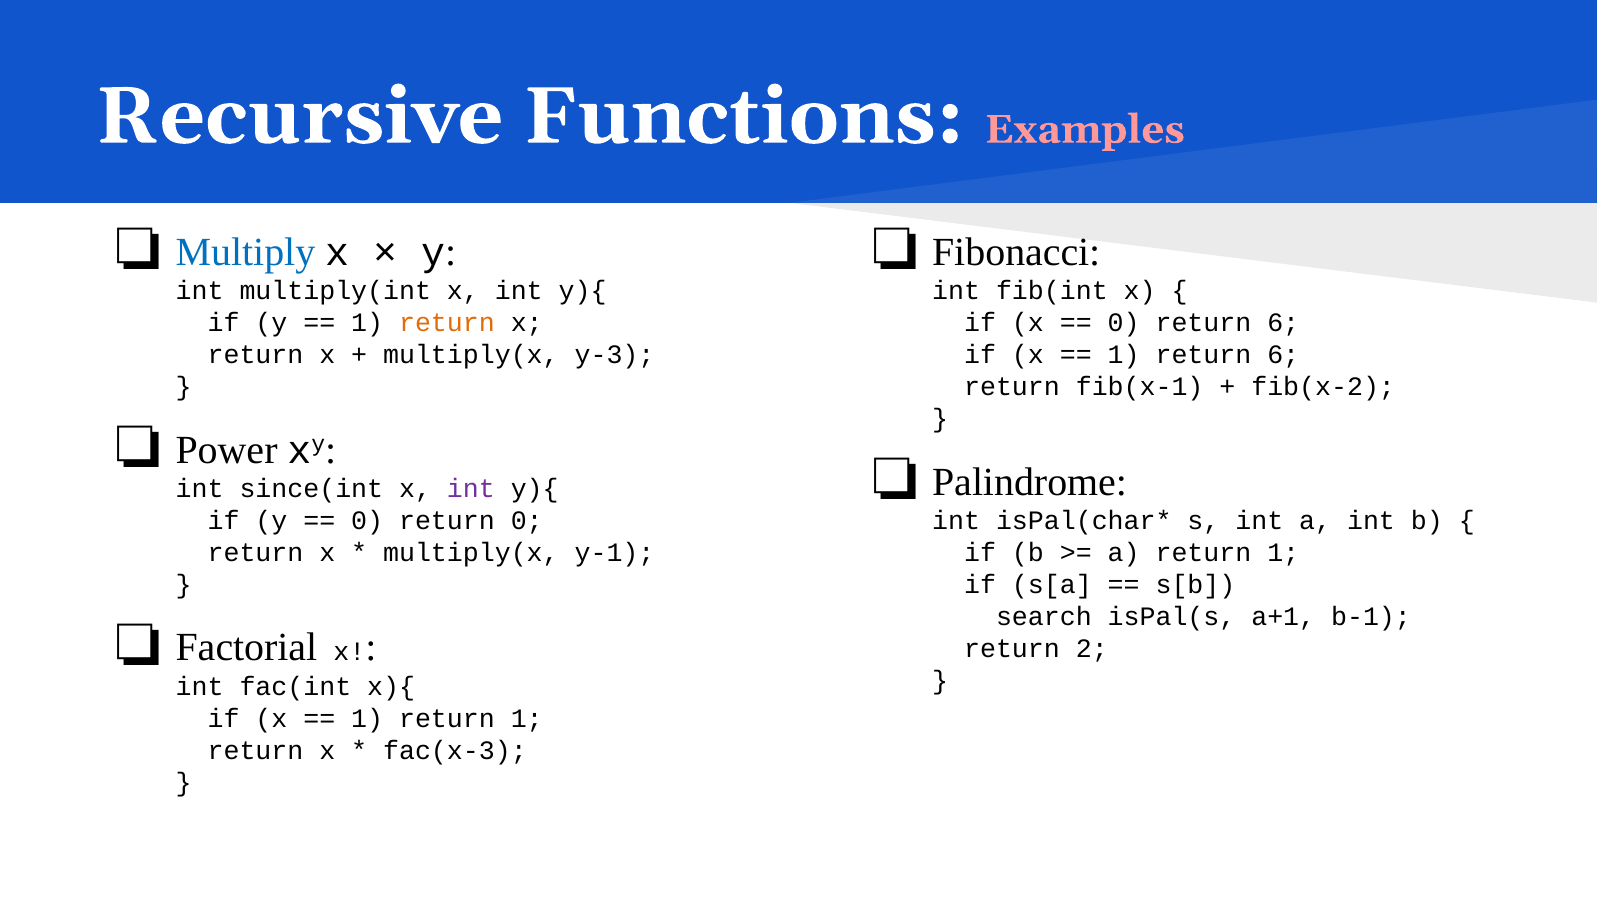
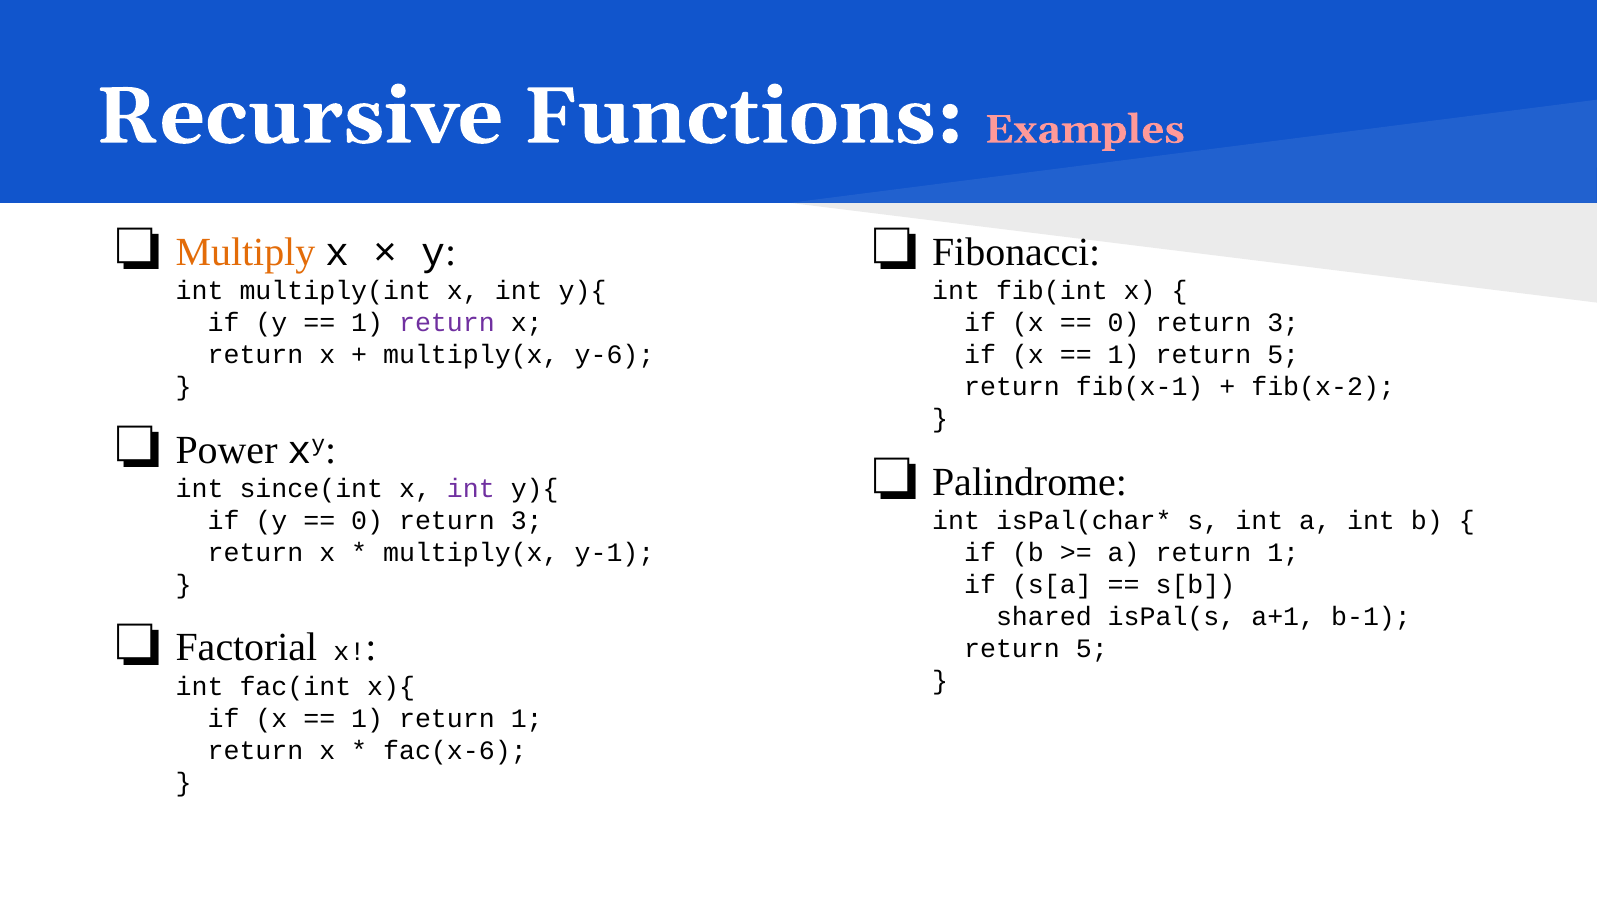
Multiply colour: blue -> orange (245, 252)
return colour: orange -> purple (447, 323)
6: 6 -> 3 (1283, 323)
y-3: y-3 -> y-6 (615, 355)
1 return 6: 6 -> 5 (1283, 355)
0: 0 -> 3 (527, 521)
search: search -> shared (1044, 617)
2: 2 -> 5 (1092, 649)
fac(x-3: fac(x-3 -> fac(x-6 (455, 751)
